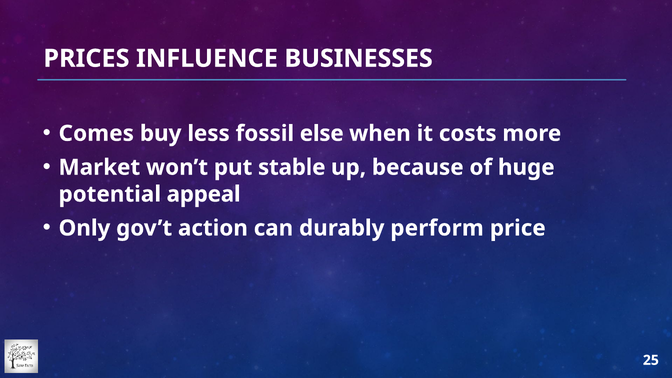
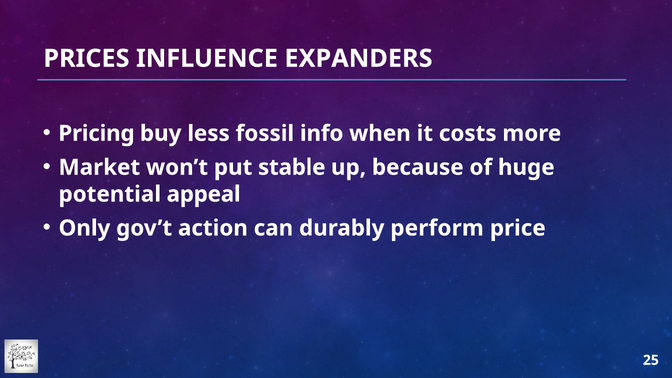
BUSINESSES: BUSINESSES -> EXPANDERS (358, 58)
Comes: Comes -> Pricing (96, 133)
else: else -> info (322, 133)
